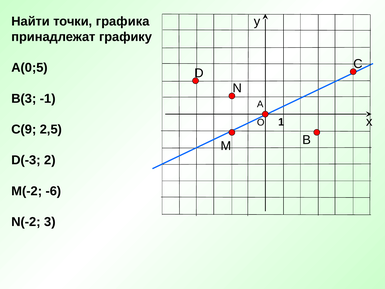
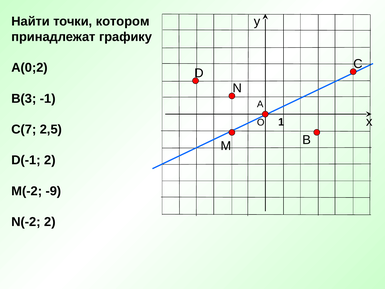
графика: графика -> котором (123, 21)
А(0;5: А(0;5 -> А(0;2 (30, 68)
С(9: С(9 -> С(7 (24, 129)
D(-3: D(-3 -> D(-1 (26, 160)
-6: -6 -> -9 (53, 191)
N(-2 3: 3 -> 2 (50, 222)
